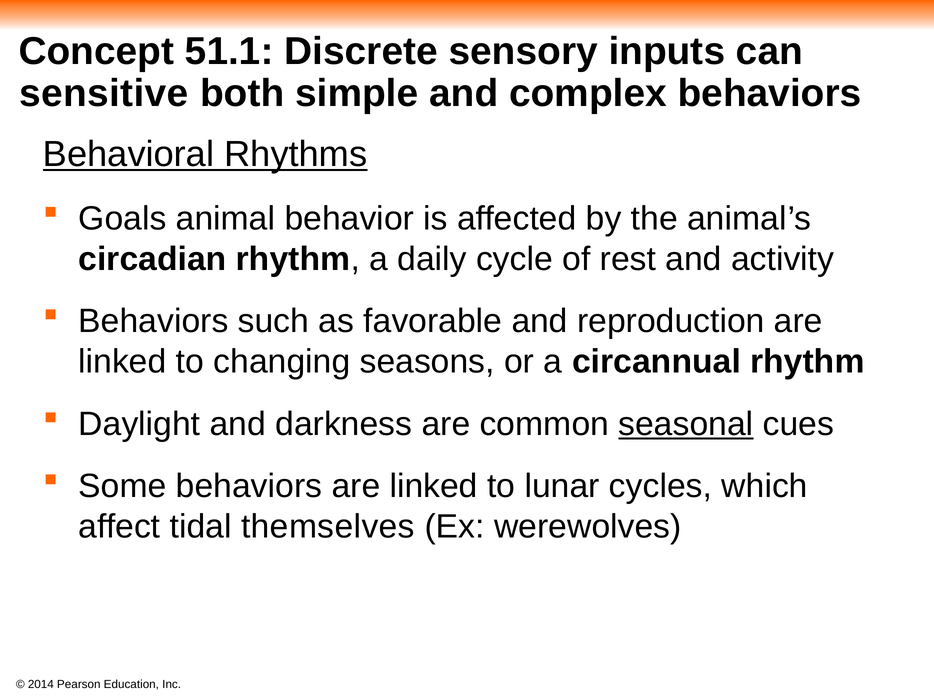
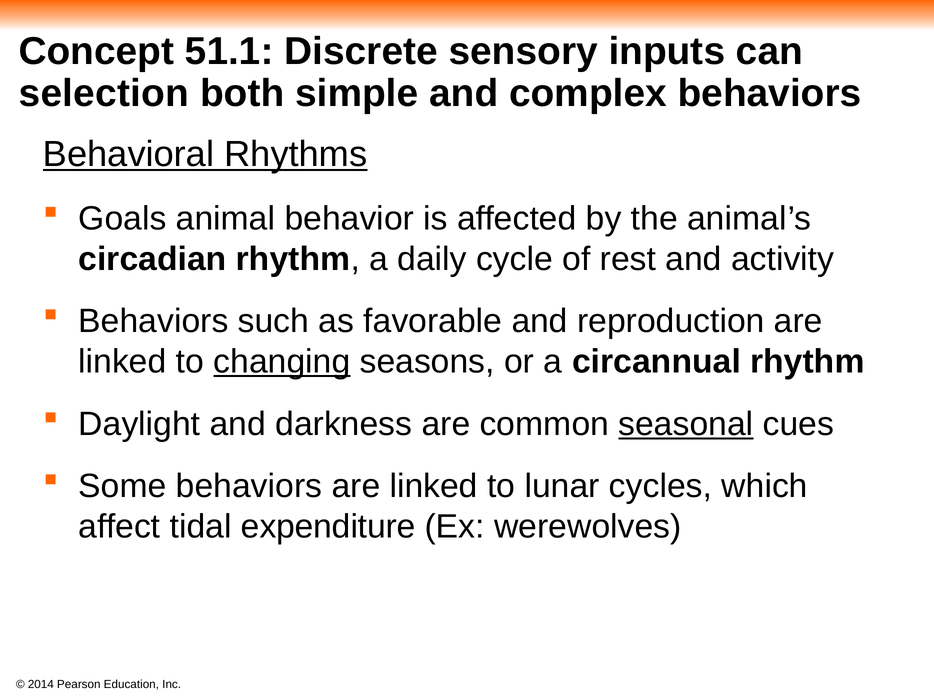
sensitive: sensitive -> selection (104, 93)
changing underline: none -> present (282, 362)
themselves: themselves -> expenditure (328, 527)
